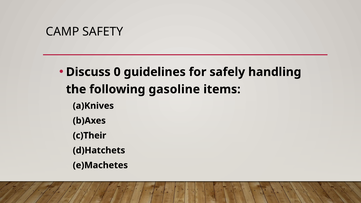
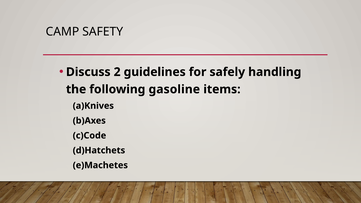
0: 0 -> 2 (117, 72)
c)Their: c)Their -> c)Code (89, 136)
